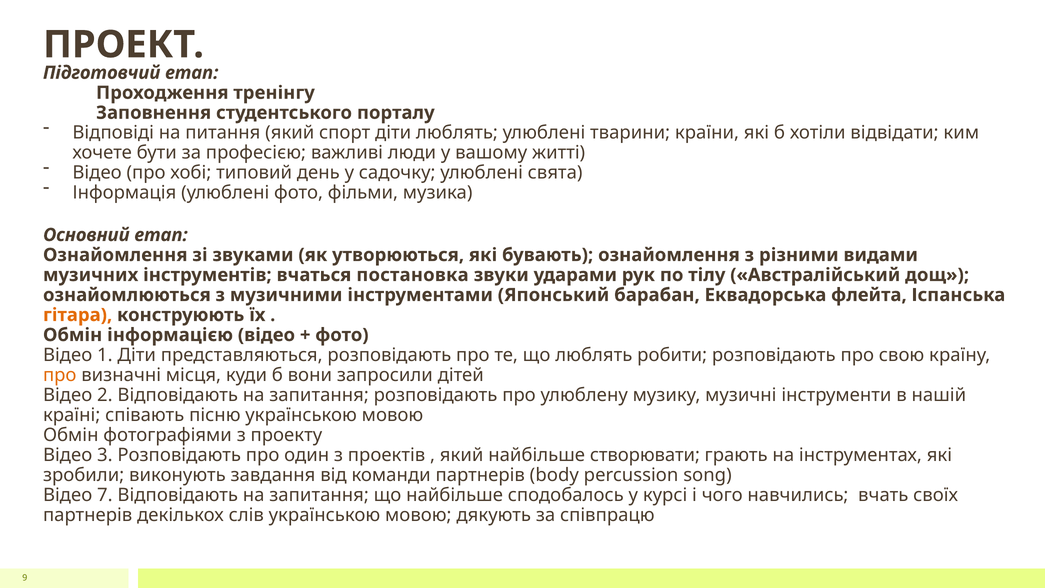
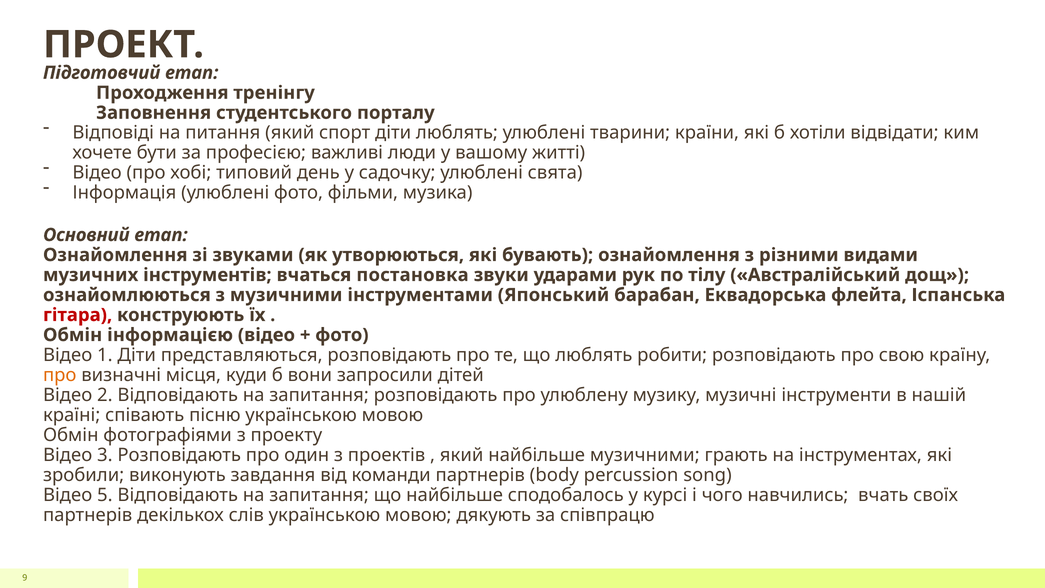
гітара colour: orange -> red (78, 315)
найбільше створювати: створювати -> музичними (645, 455)
7: 7 -> 5 (105, 495)
